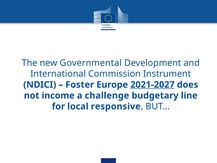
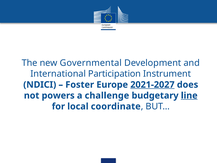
Commission: Commission -> Participation (115, 74)
income: income -> powers (58, 95)
line underline: none -> present (189, 95)
responsive: responsive -> coordinate (116, 106)
